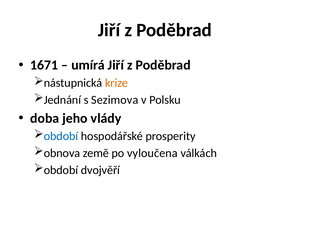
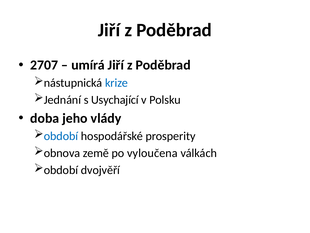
1671: 1671 -> 2707 (44, 65)
krize colour: orange -> blue (116, 83)
Sezimova: Sezimova -> Usychající (115, 100)
